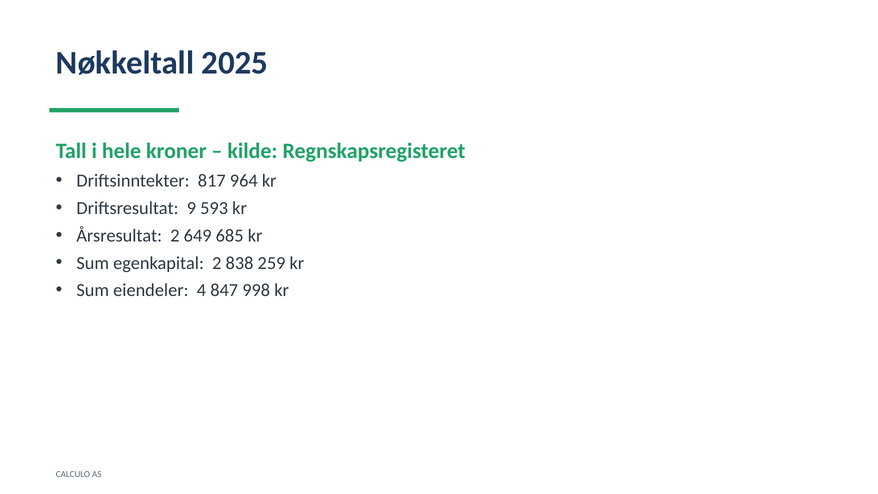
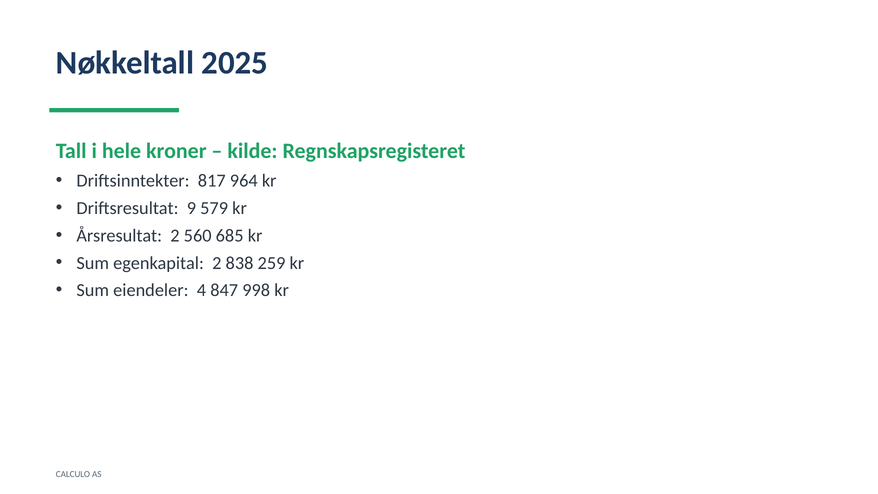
593: 593 -> 579 (214, 208)
649: 649 -> 560 (198, 235)
